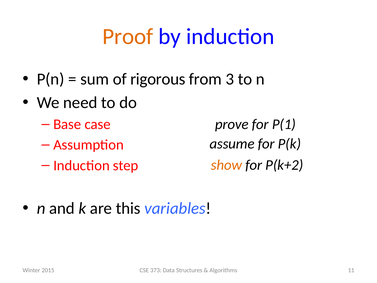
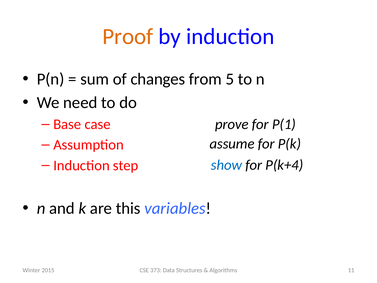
rigorous: rigorous -> changes (158, 79)
3: 3 -> 5 (230, 79)
show colour: orange -> blue (227, 165)
P(k+2: P(k+2 -> P(k+4 (284, 165)
